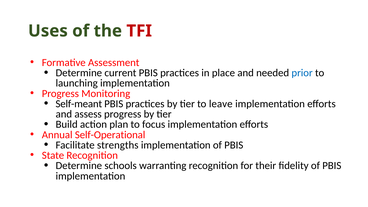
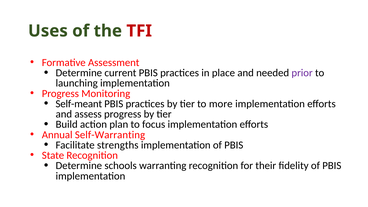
prior colour: blue -> purple (302, 73)
leave: leave -> more (221, 104)
Self-Operational: Self-Operational -> Self-Warranting (110, 135)
